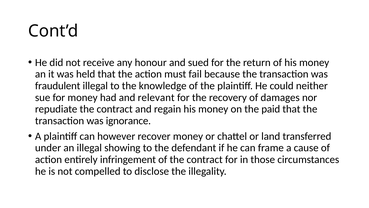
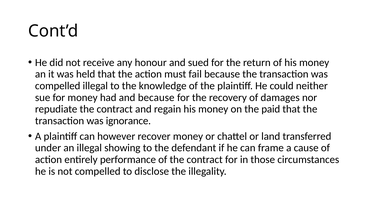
fraudulent: fraudulent -> compelled (58, 86)
and relevant: relevant -> because (156, 97)
infringement: infringement -> performance (128, 159)
